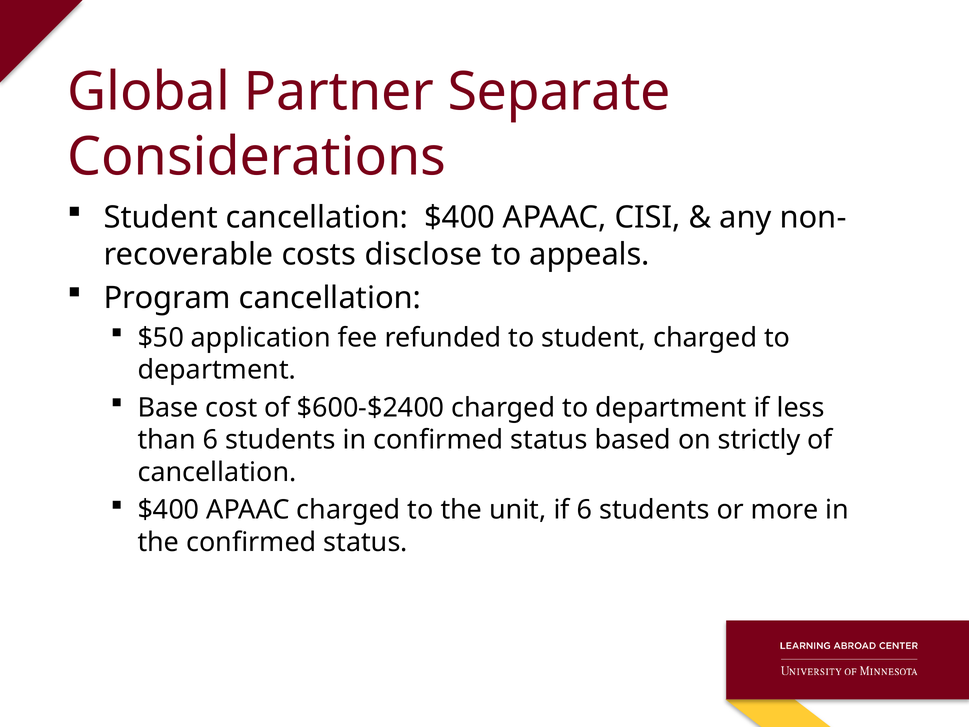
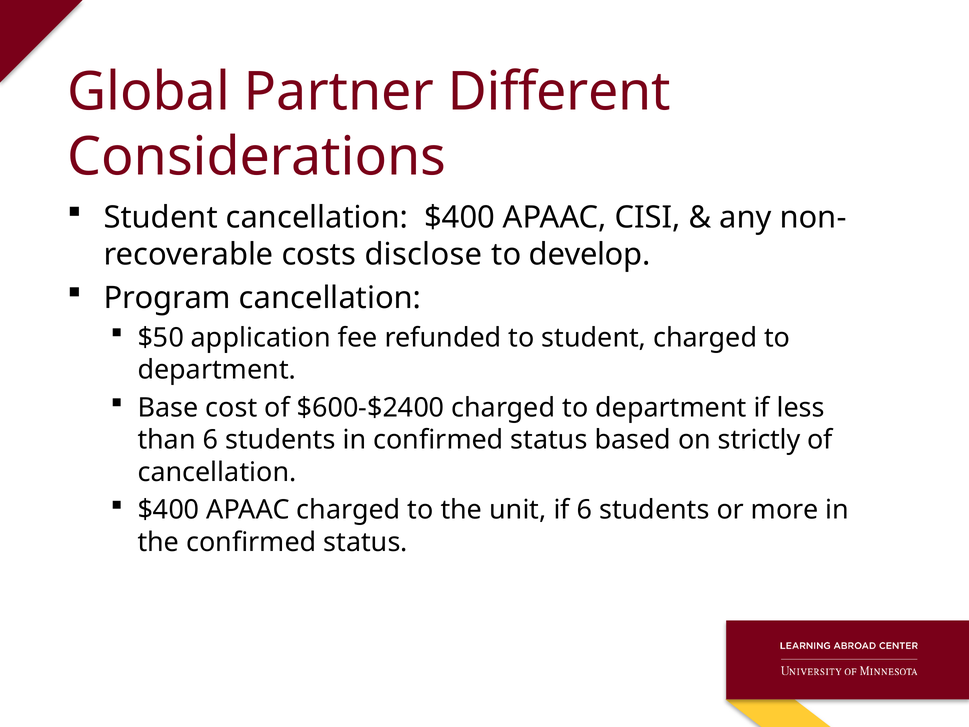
Separate: Separate -> Different (559, 92)
appeals: appeals -> develop (590, 254)
